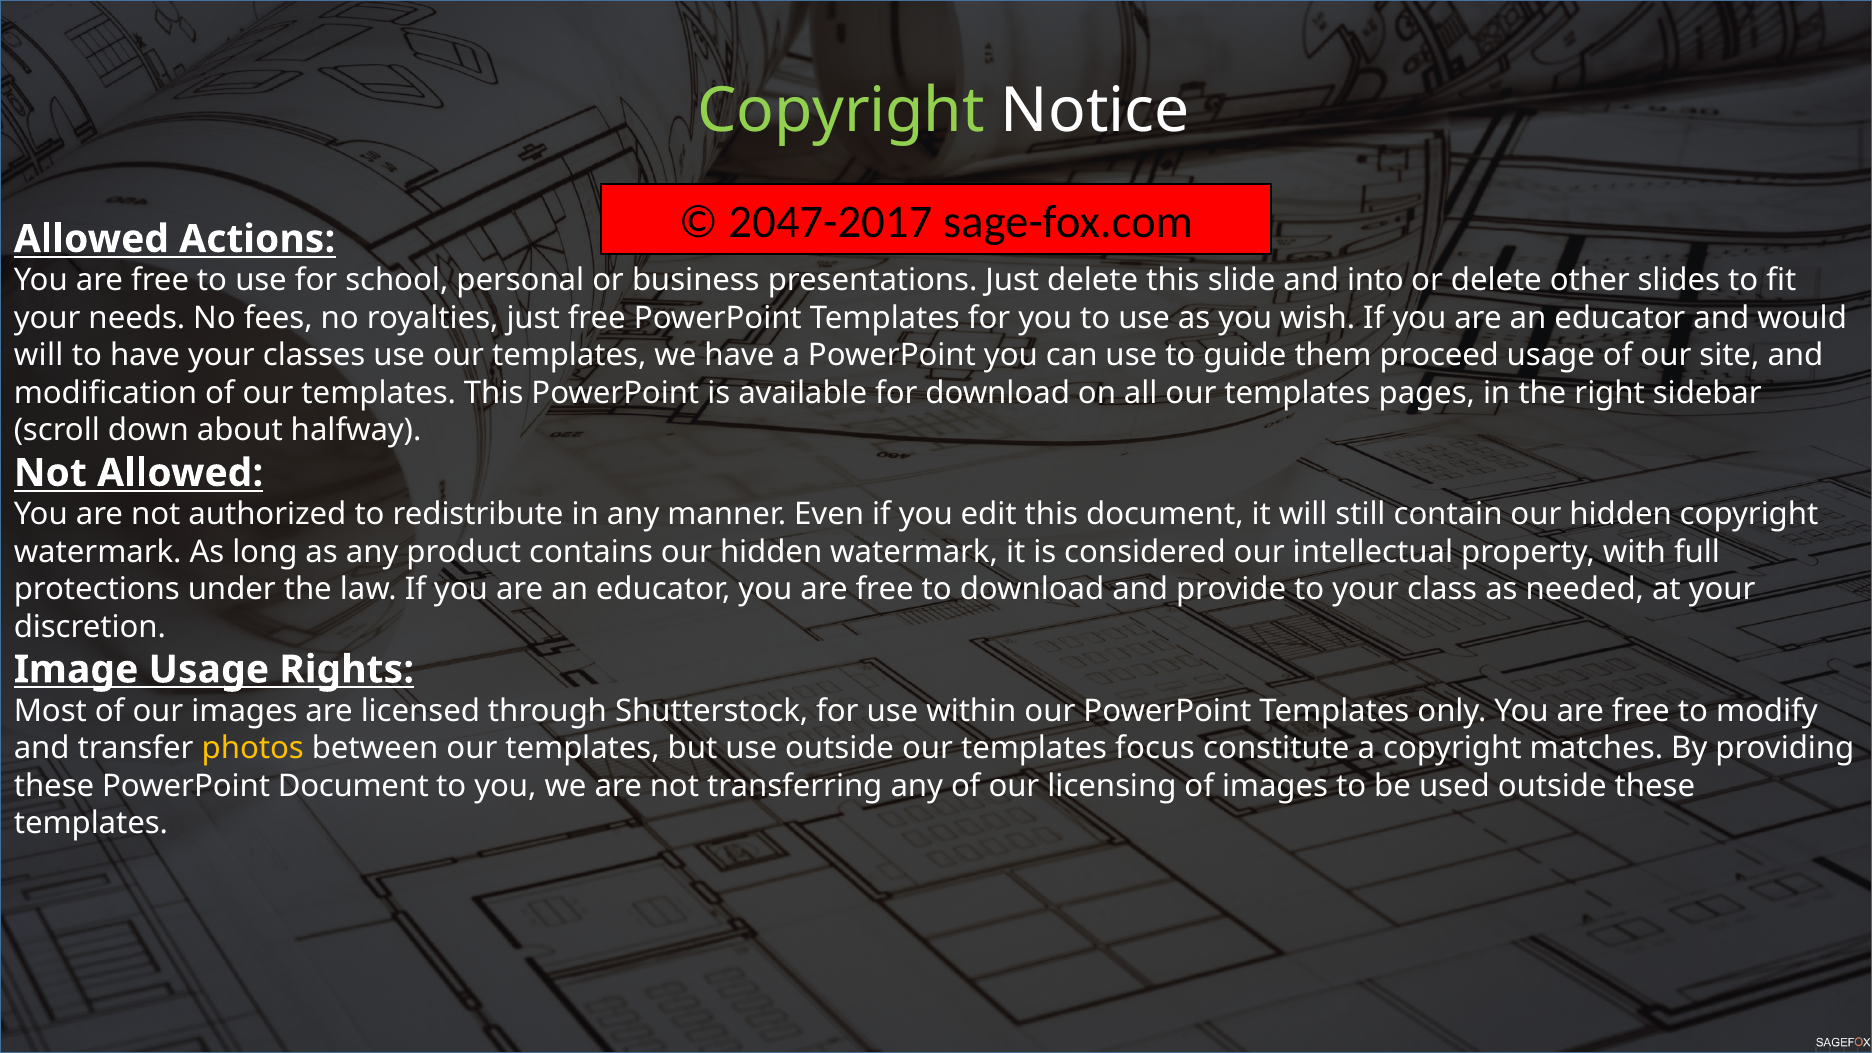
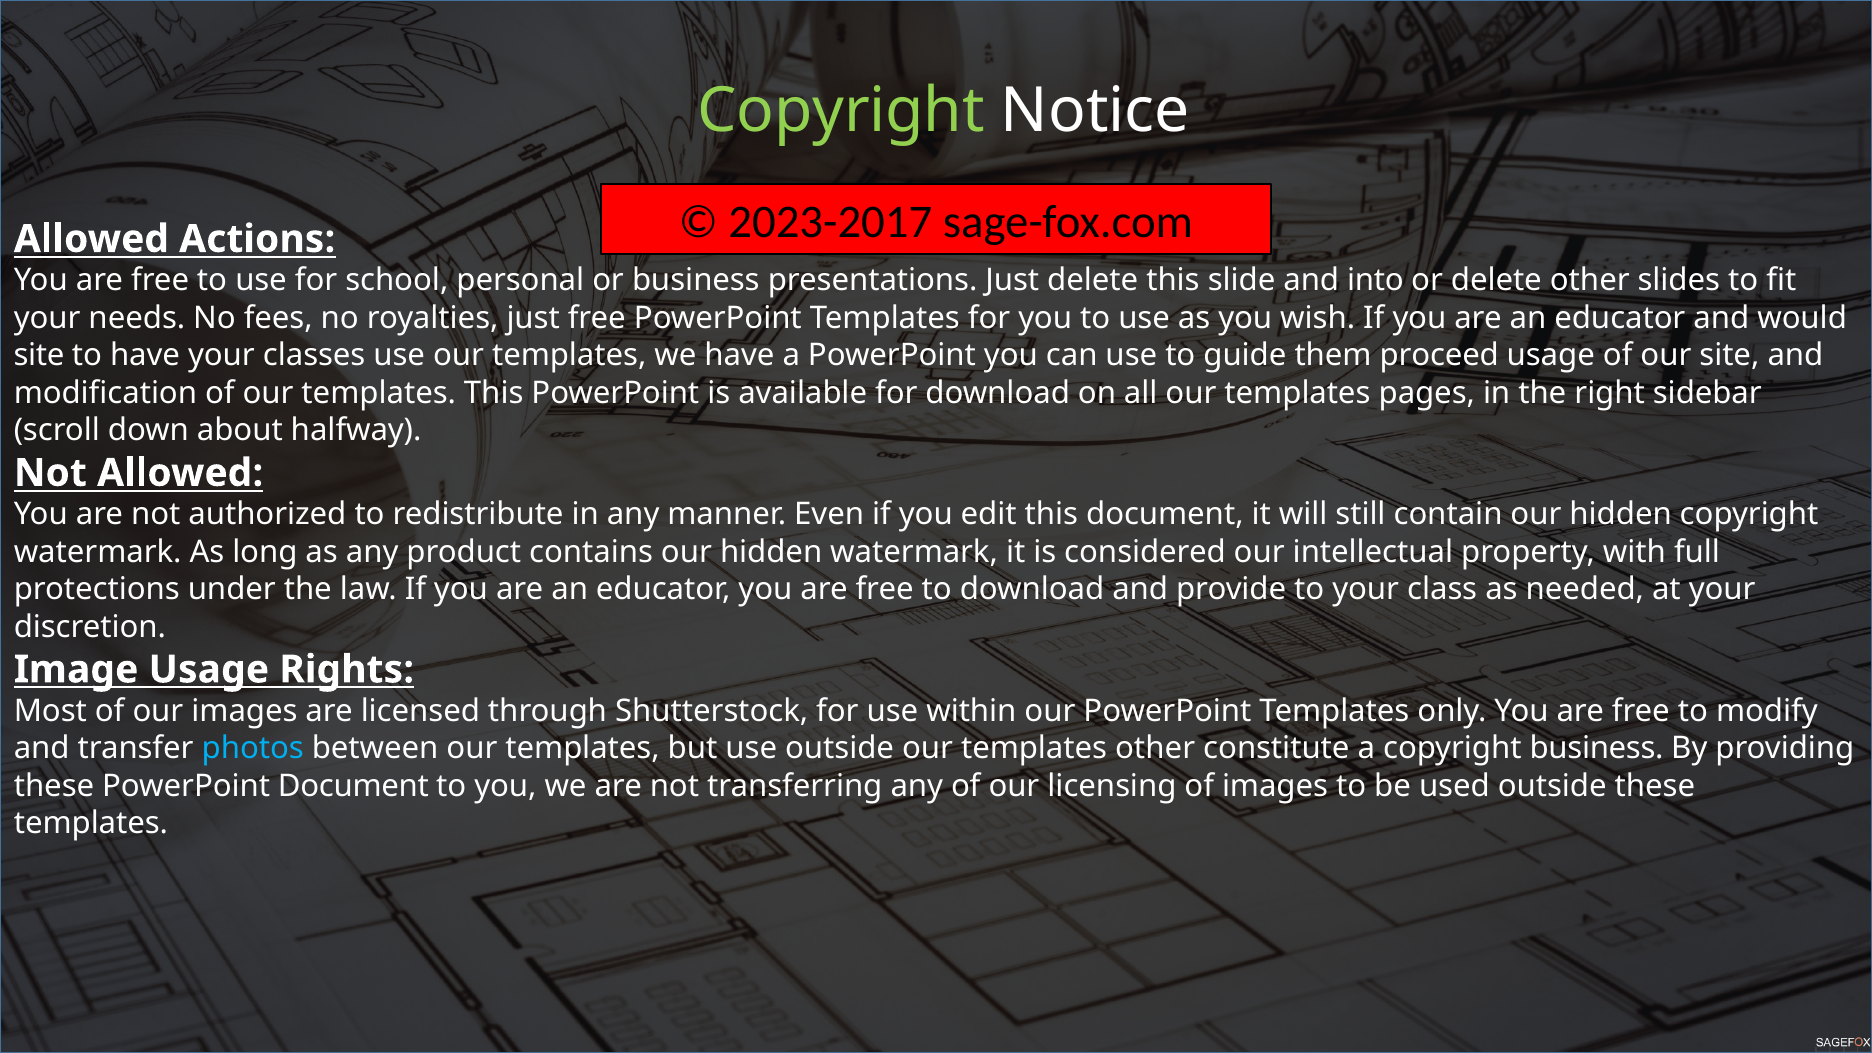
2047-2017: 2047-2017 -> 2023-2017 (830, 222)
will: will -> site (39, 356)
photos colour: yellow -> light blue (253, 749)
templates focus: focus -> other (1155, 749)
copyright matches: matches -> business (1597, 749)
